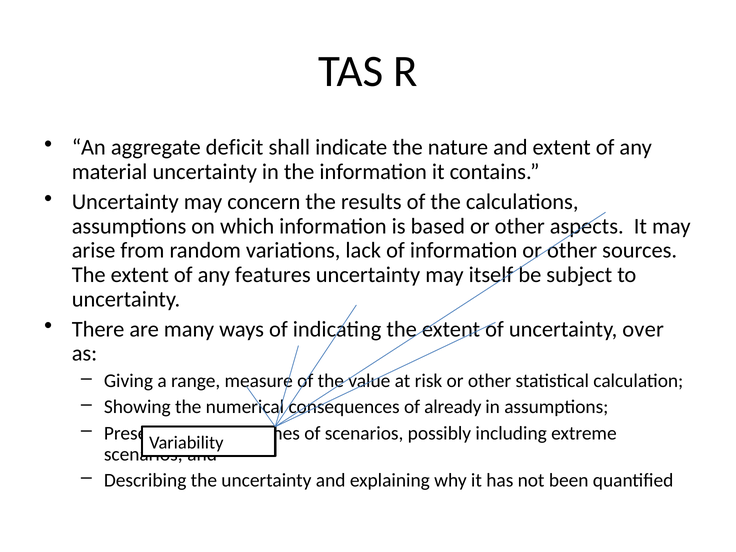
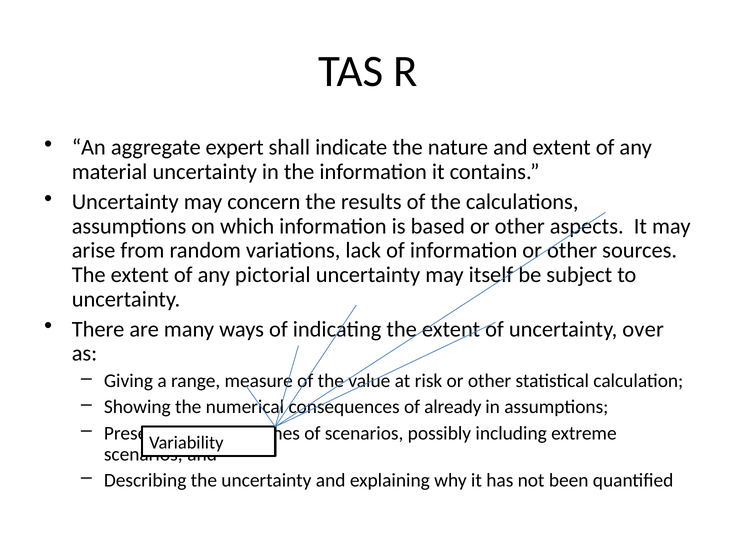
deficit: deficit -> expert (235, 148)
features: features -> pictorial (273, 275)
